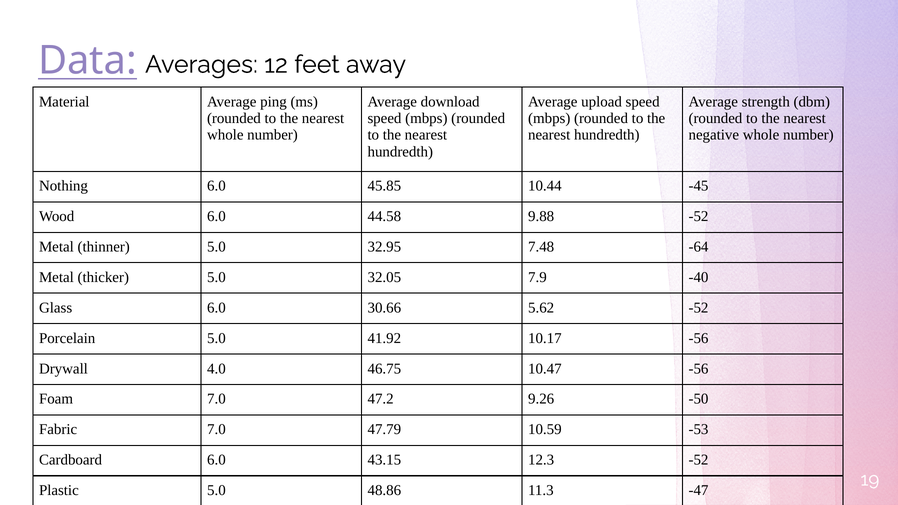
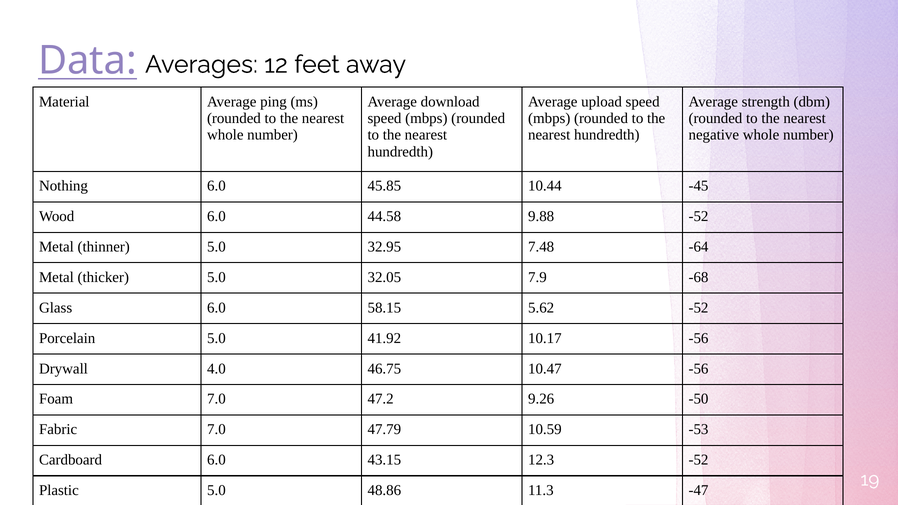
-40: -40 -> -68 (699, 277)
30.66: 30.66 -> 58.15 (384, 308)
